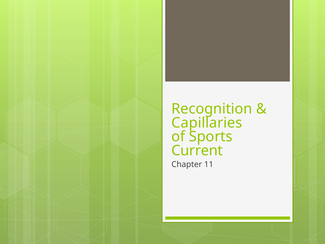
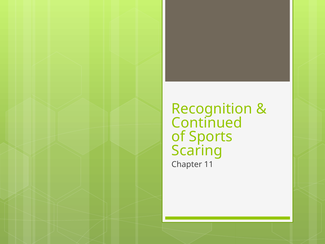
Capillaries: Capillaries -> Continued (207, 123)
Current: Current -> Scaring (197, 150)
